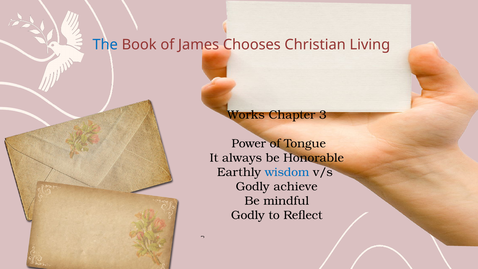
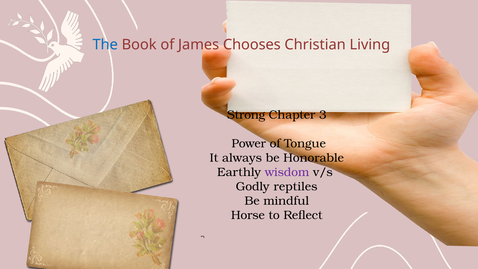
Works: Works -> Strong (246, 115)
wisdom colour: blue -> purple (287, 172)
achieve: achieve -> reptiles (295, 186)
Godly: Godly -> Horse (248, 215)
